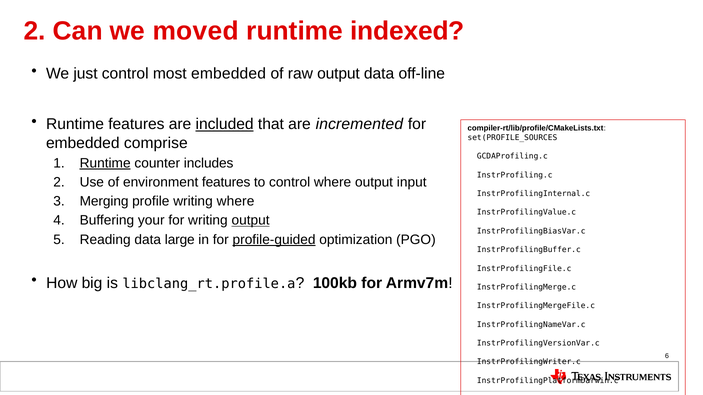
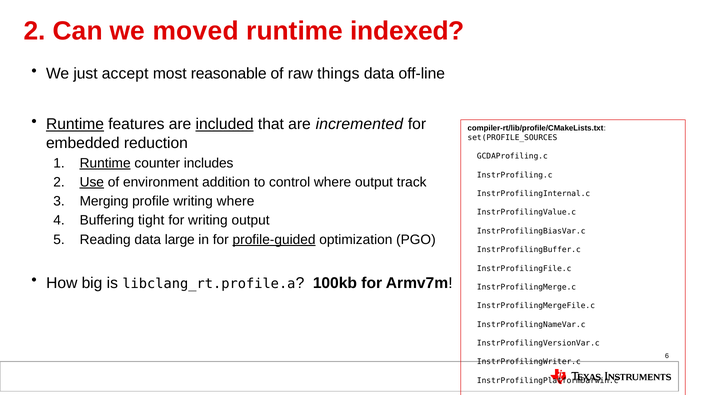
just control: control -> accept (125, 74)
most embedded: embedded -> reasonable (229, 74)
raw output: output -> things (338, 74)
Runtime underline: none -> present (75, 124)
comprise: comprise -> reduction (156, 143)
Use underline: none -> present (92, 182)
environment features: features -> addition (226, 182)
input: input -> track (412, 182)
your: your -> tight (151, 221)
output underline: present -> none (251, 221)
